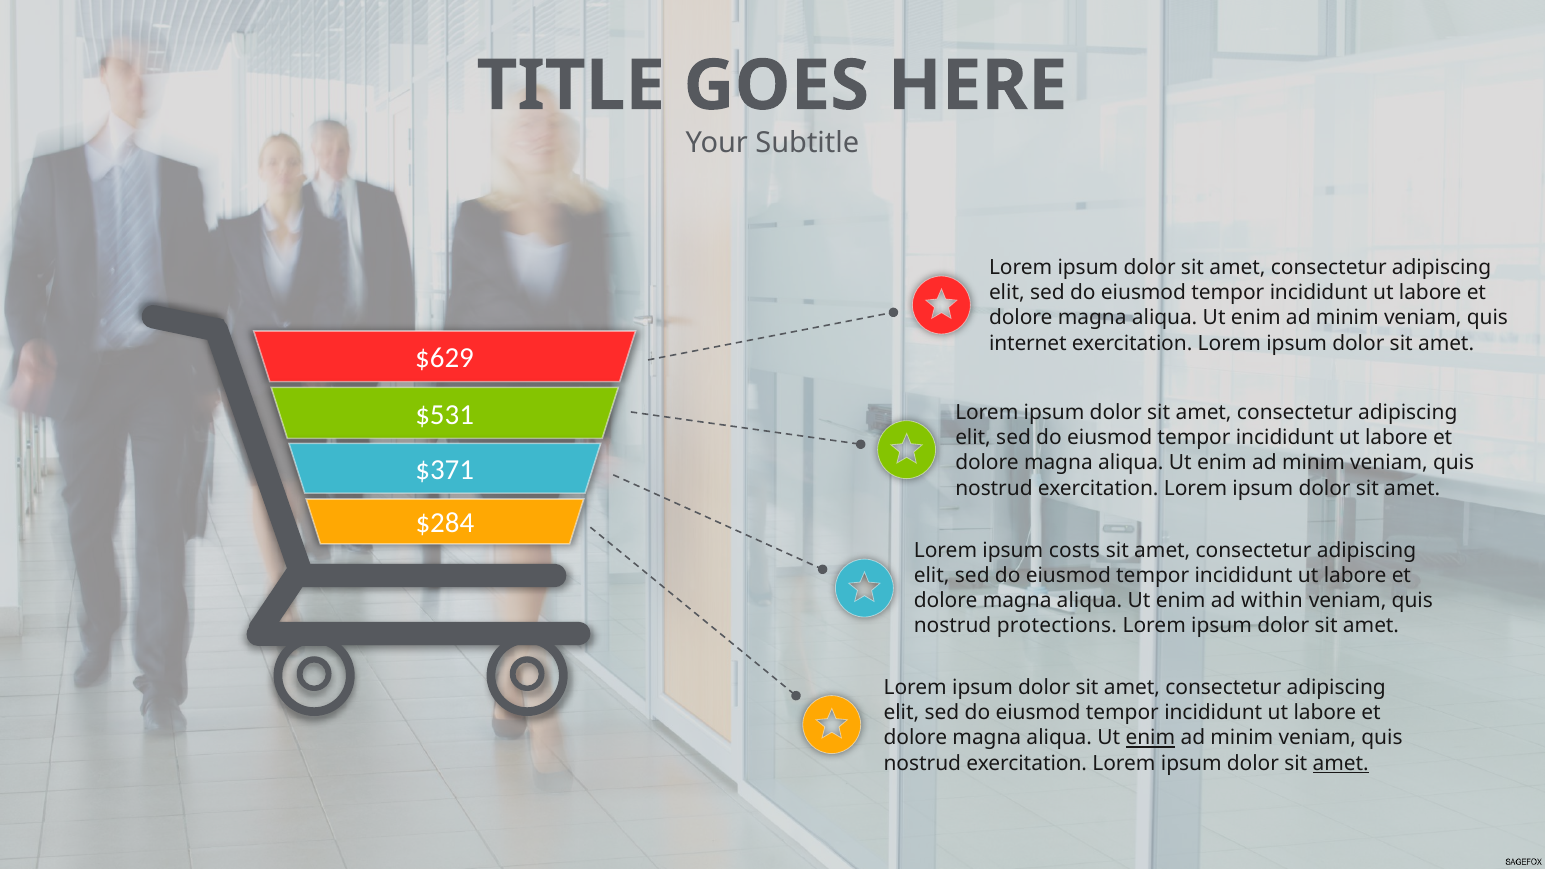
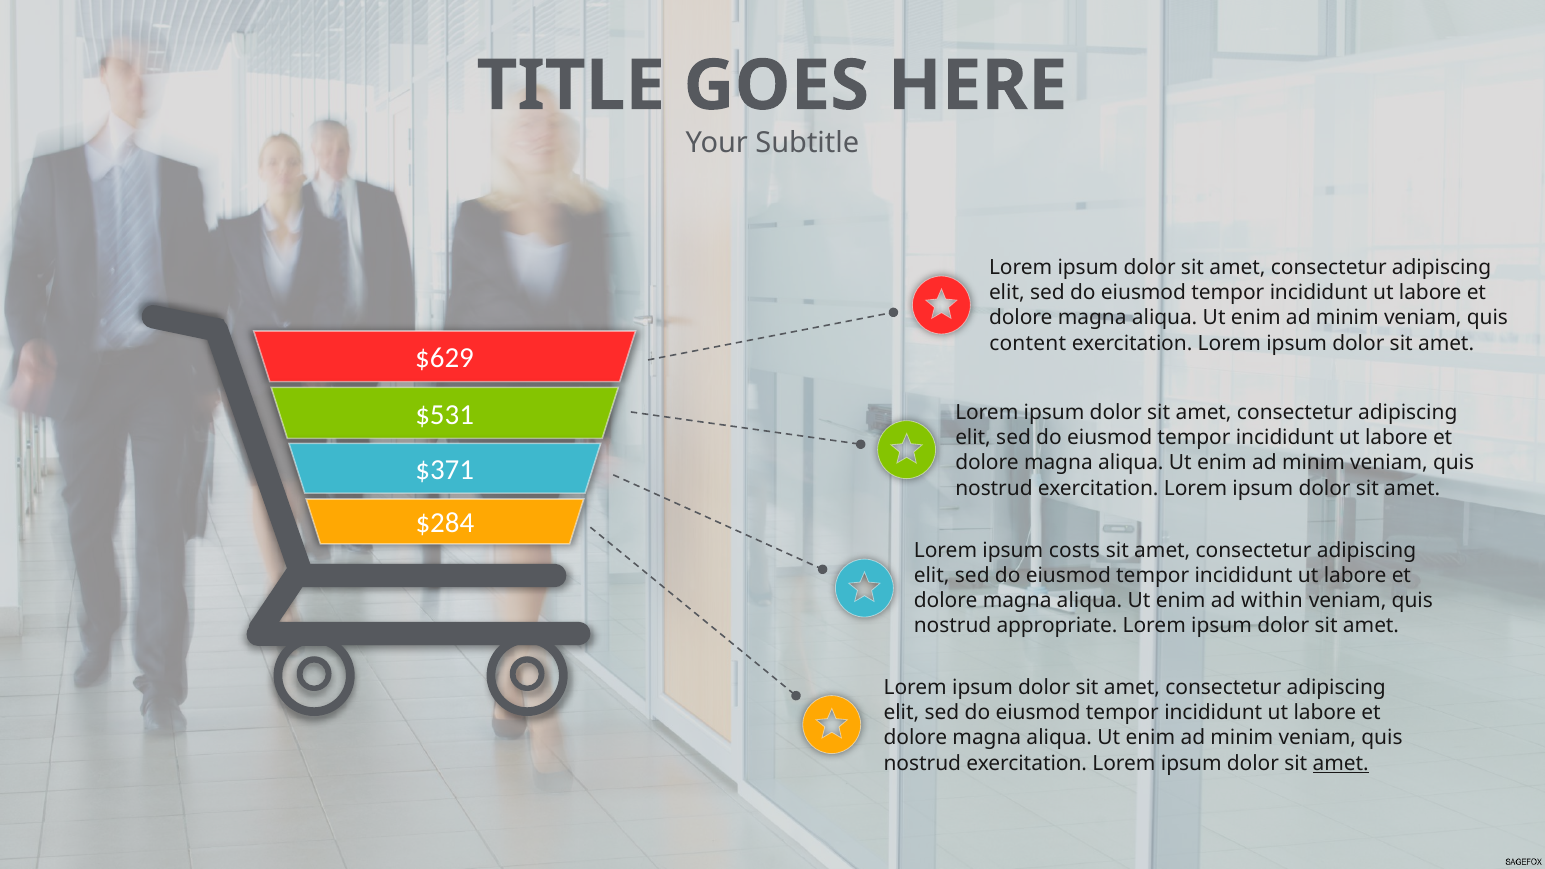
internet: internet -> content (1028, 343)
protections: protections -> appropriate (1057, 626)
enim underline: present -> none (1150, 738)
